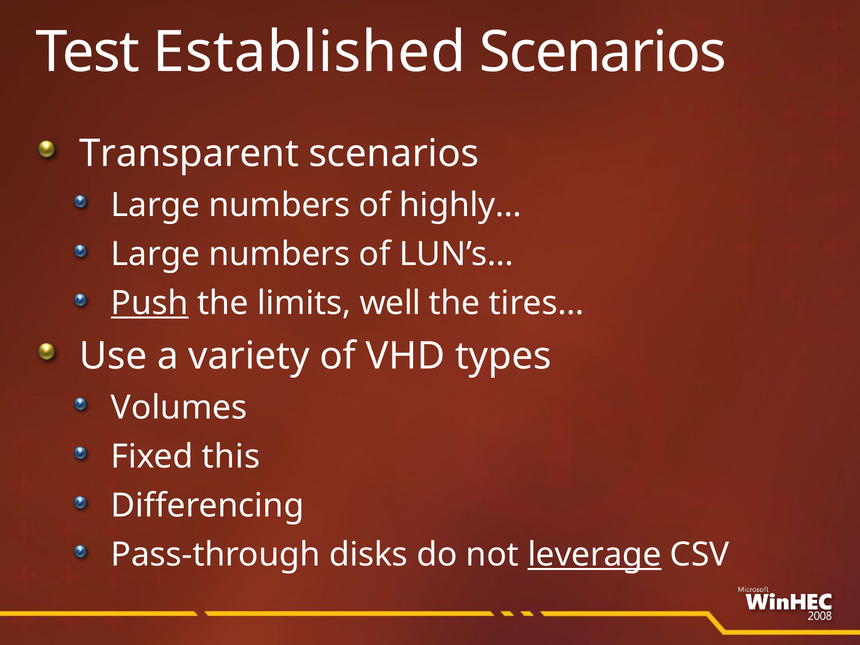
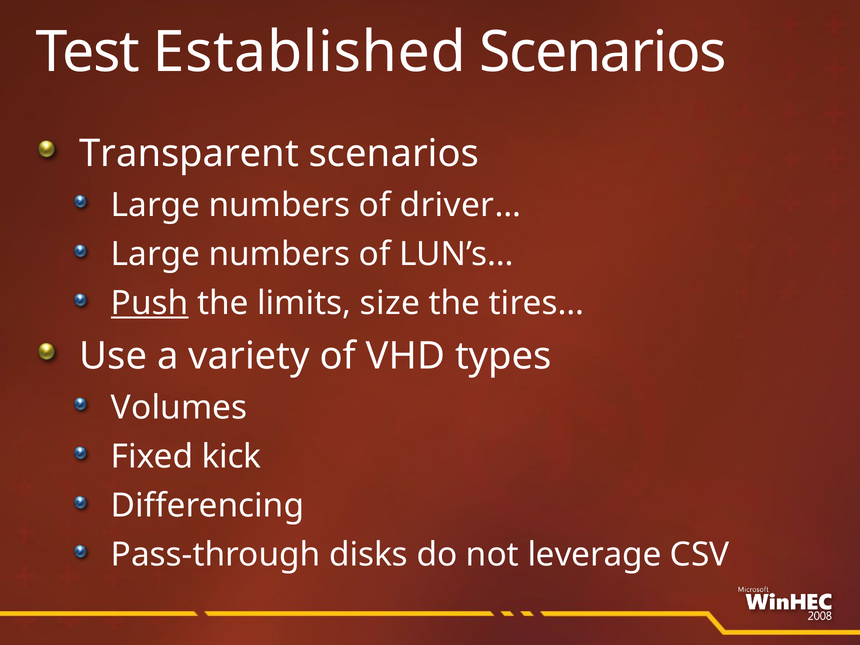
highly…: highly… -> driver… (460, 205)
well: well -> size (390, 303)
this: this -> kick (232, 457)
leverage underline: present -> none (595, 555)
